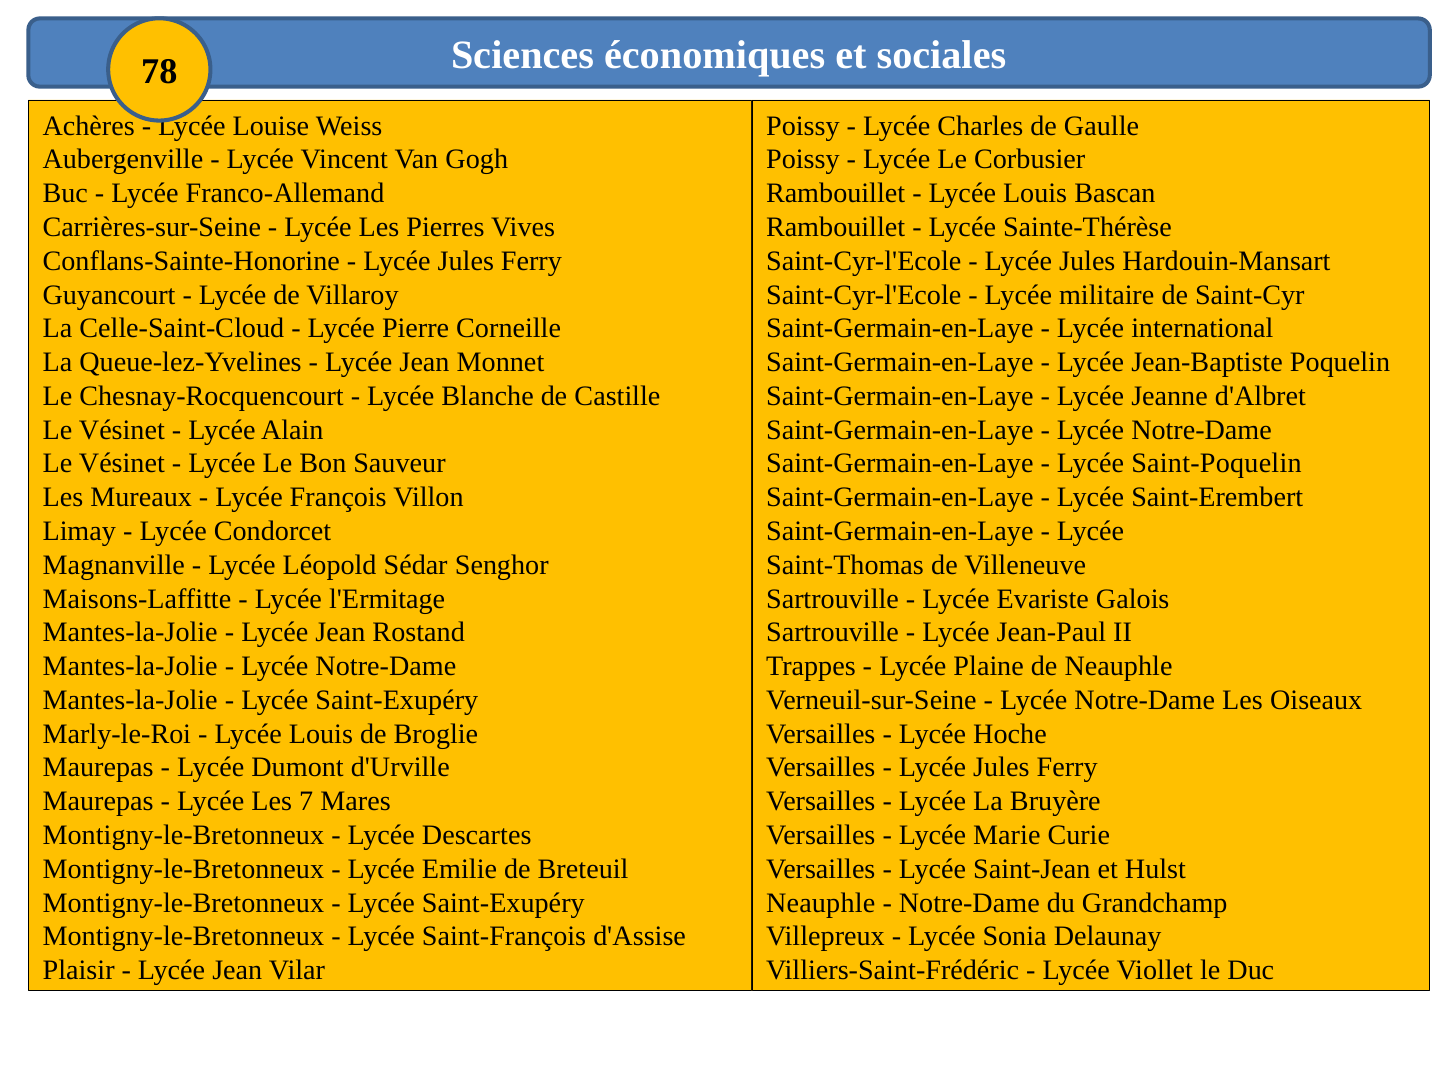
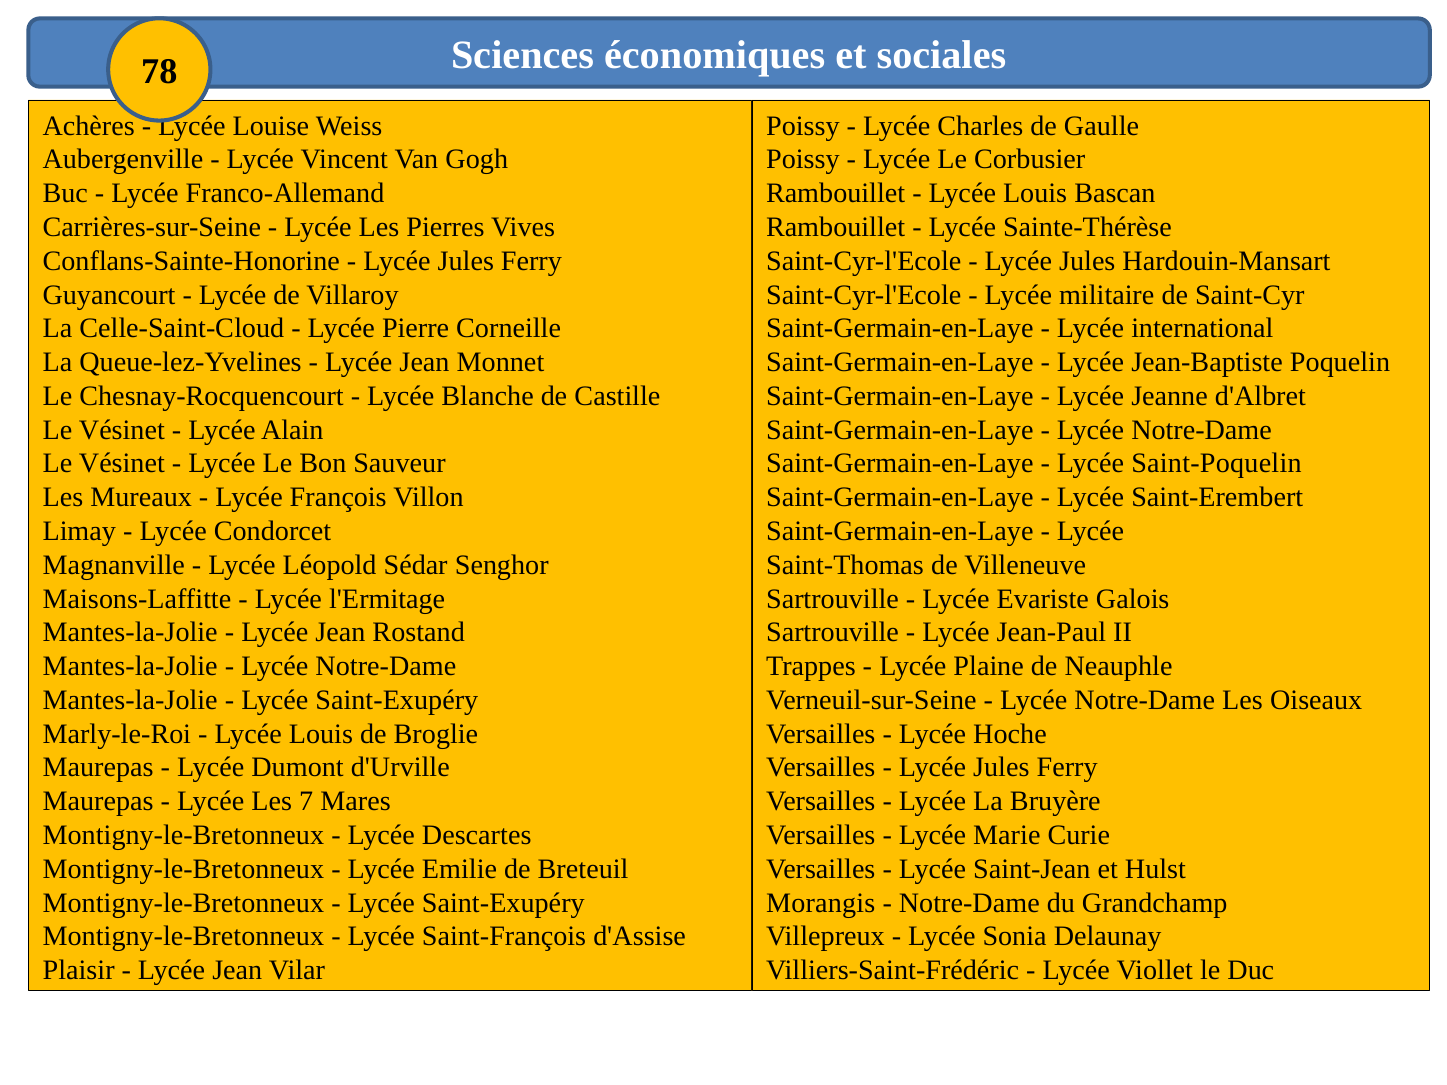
Neauphle: Neauphle -> Morangis (821, 903)
